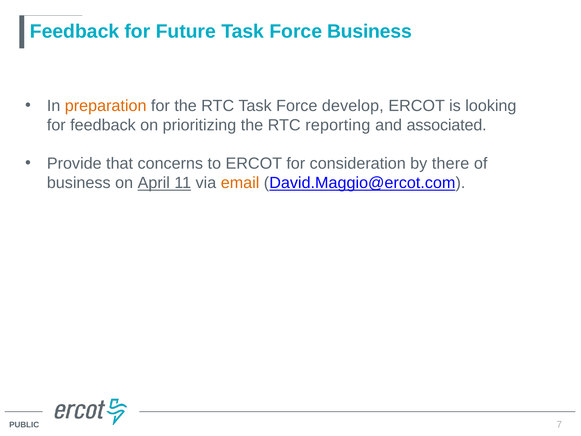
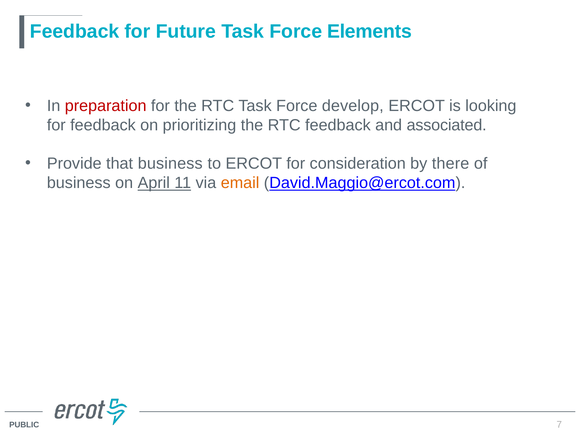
Force Business: Business -> Elements (369, 31)
preparation colour: orange -> red (106, 106)
RTC reporting: reporting -> feedback (338, 125)
that concerns: concerns -> business (170, 163)
